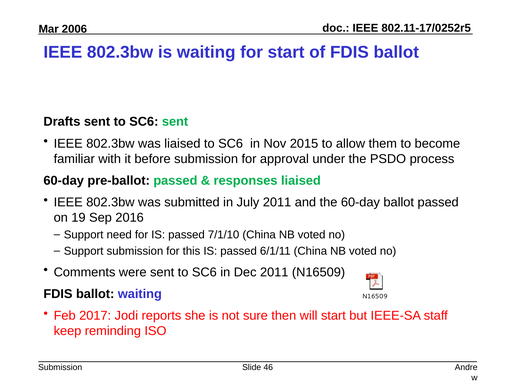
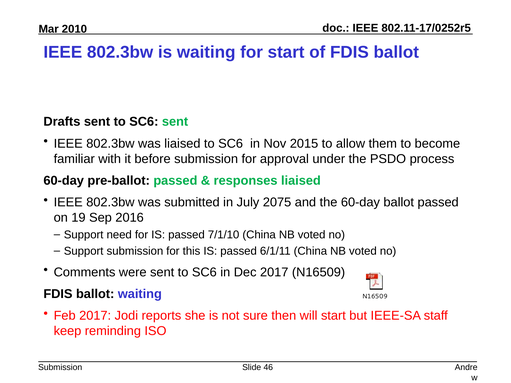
2006: 2006 -> 2010 (74, 29)
July 2011: 2011 -> 2075 (277, 202)
Dec 2011: 2011 -> 2017 (274, 272)
